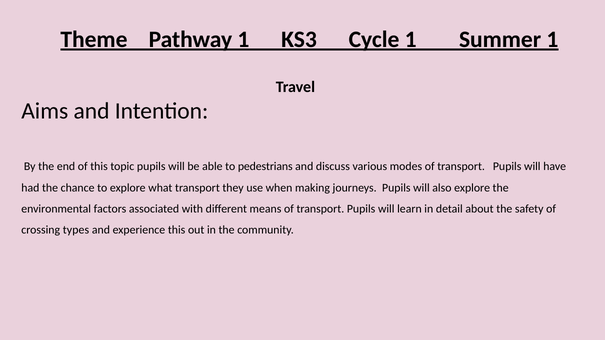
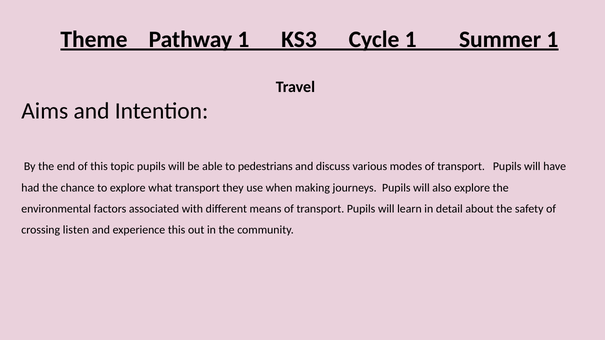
types: types -> listen (76, 230)
